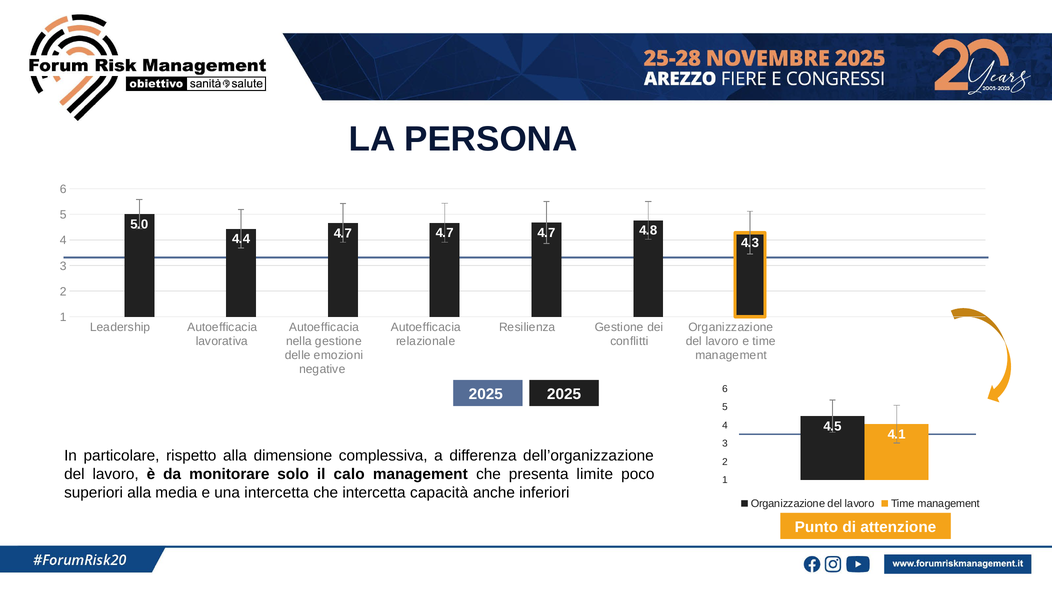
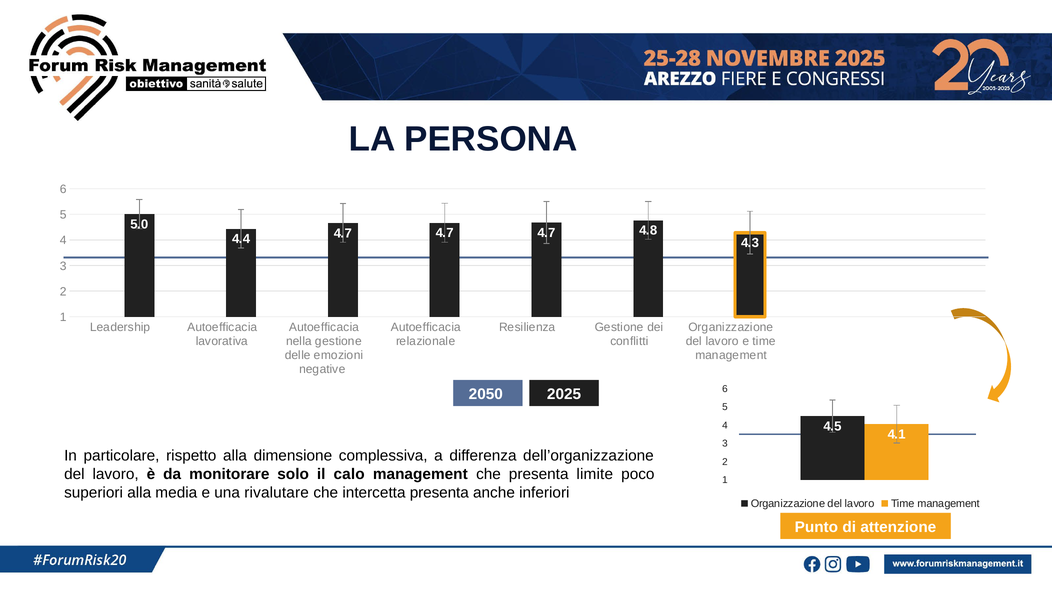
2025: 2025 -> 2050 (486, 394)
una intercetta: intercetta -> rivalutare (277, 492)
intercetta capacità: capacità -> presenta (439, 492)
